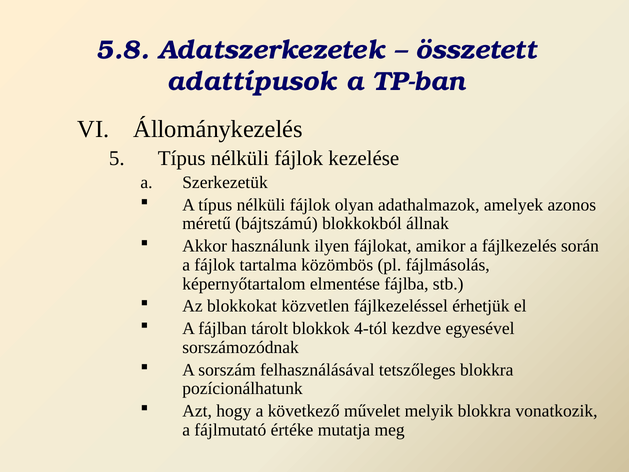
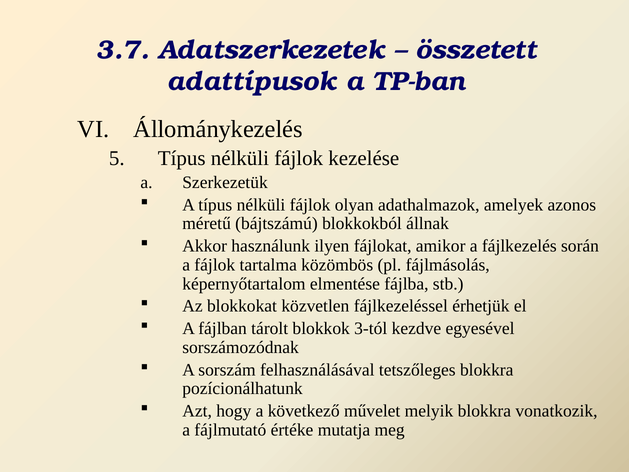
5.8: 5.8 -> 3.7 (122, 50)
4-tól: 4-tól -> 3-tól (371, 328)
